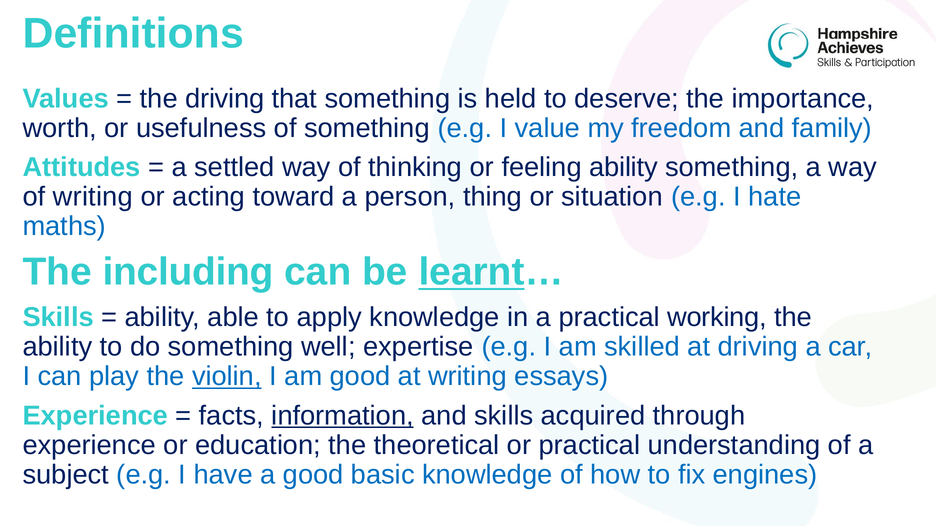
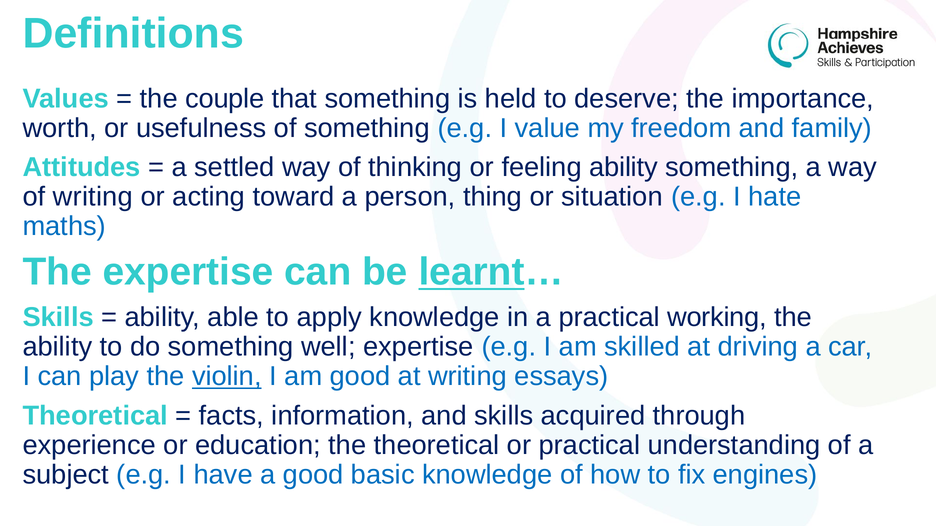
the driving: driving -> couple (225, 99)
The including: including -> expertise (188, 272)
Experience: Experience -> Theoretical (95, 416)
information underline: present -> none (343, 416)
